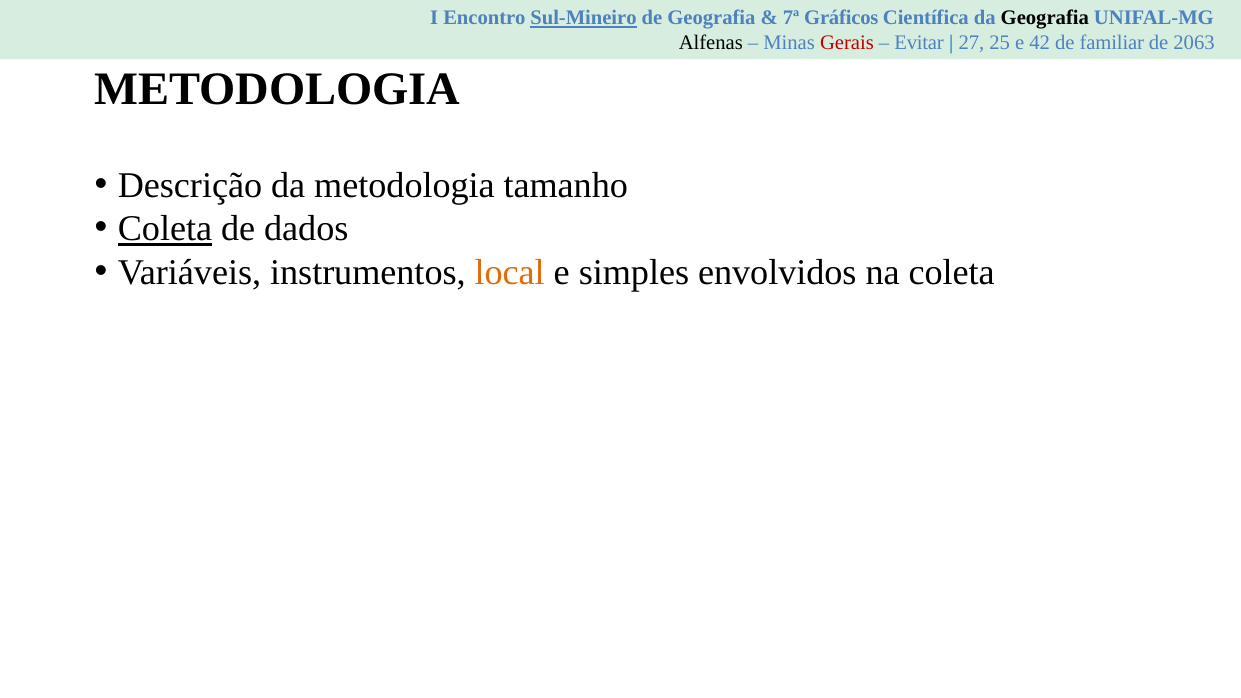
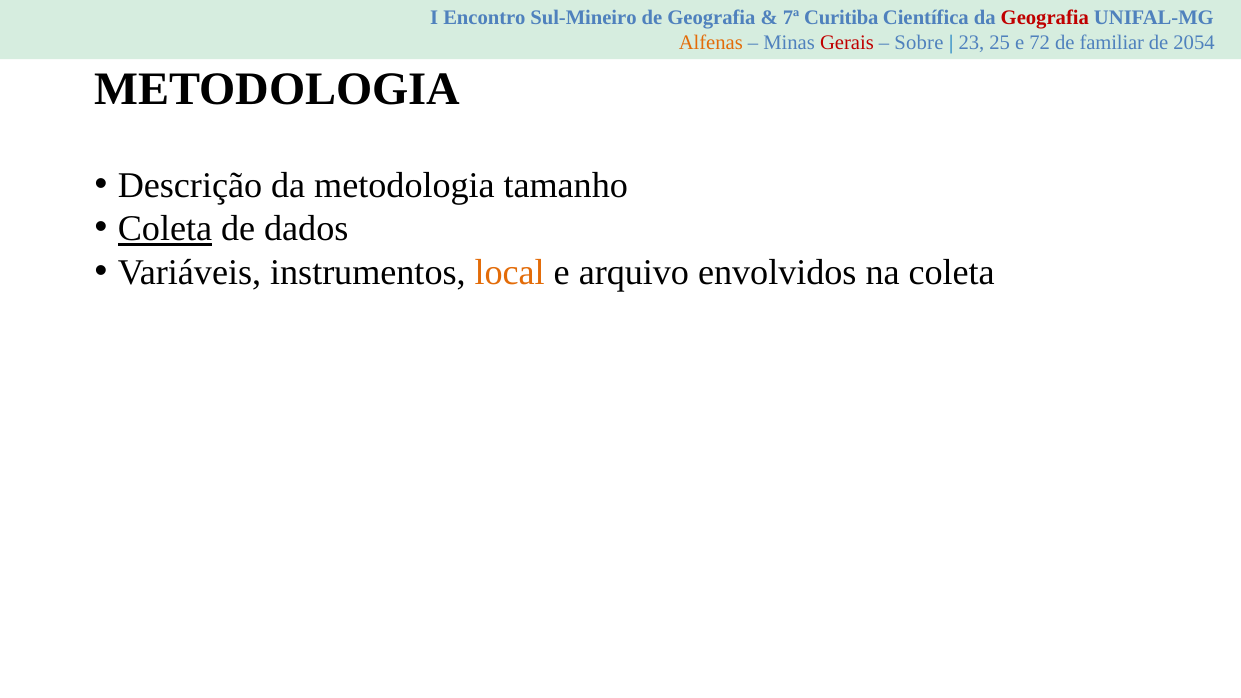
Sul-Mineiro underline: present -> none (584, 18)
Gráficos: Gráficos -> Curitiba (841, 18)
Geografia colour: black -> red (1045, 18)
Alfenas colour: black -> orange (711, 43)
Evitar: Evitar -> Sobre (919, 43)
27: 27 -> 23 (971, 43)
42: 42 -> 72 (1040, 43)
2063: 2063 -> 2054 (1194, 43)
simples: simples -> arquivo (634, 272)
